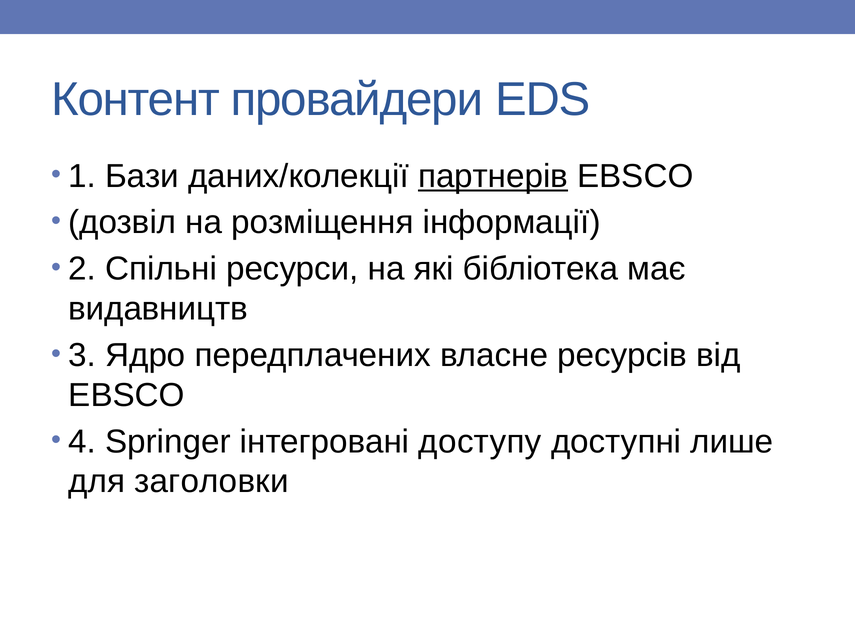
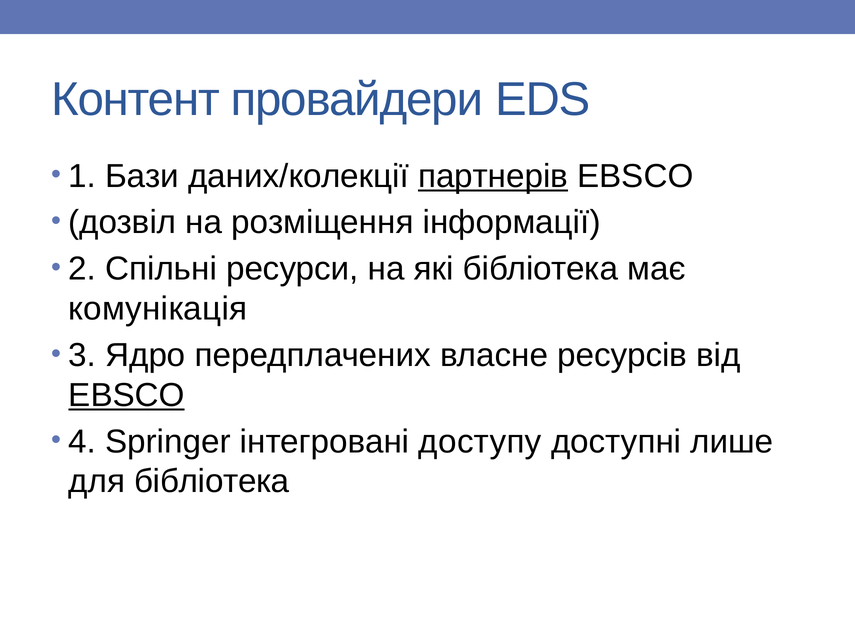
видавництв: видавництв -> комунікація (158, 309)
EBSCO underline: none -> present (126, 395)
для заголовки: заголовки -> бібліотека (212, 482)
